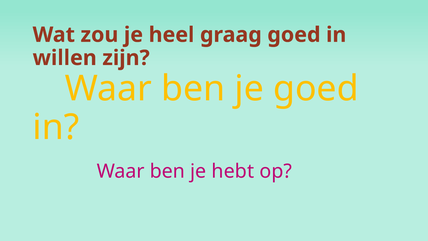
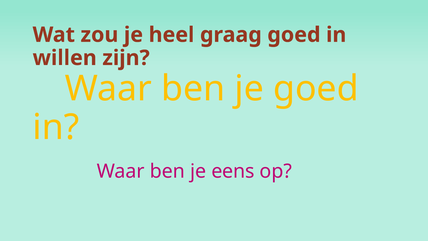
hebt: hebt -> eens (233, 171)
